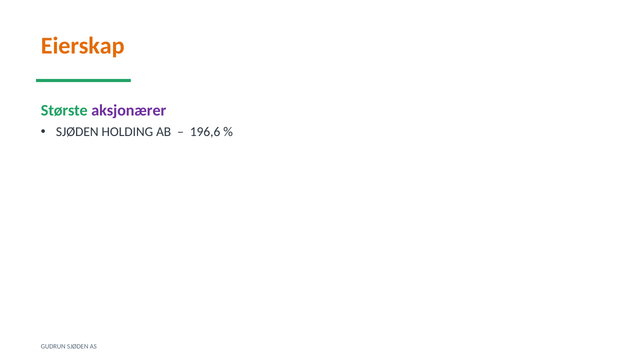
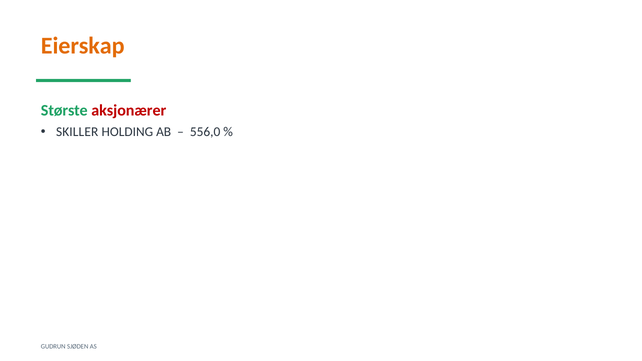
aksjonærer colour: purple -> red (129, 111)
SJØDEN: SJØDEN -> SKILLER (77, 132)
196,6: 196,6 -> 556,0 (205, 132)
